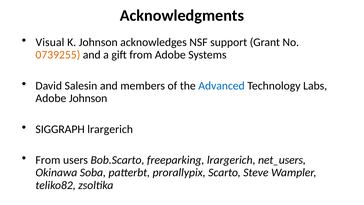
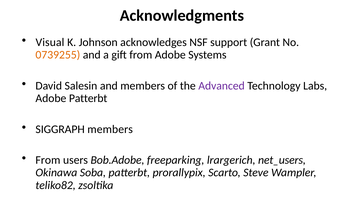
Advanced colour: blue -> purple (222, 86)
Adobe Johnson: Johnson -> Patterbt (88, 98)
SIGGRAPH lrargerich: lrargerich -> members (110, 129)
Bob.Scarto: Bob.Scarto -> Bob.Adobe (118, 160)
